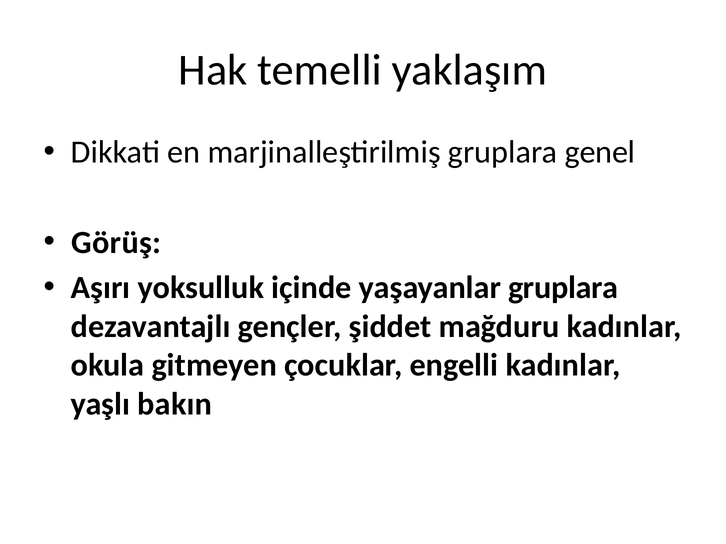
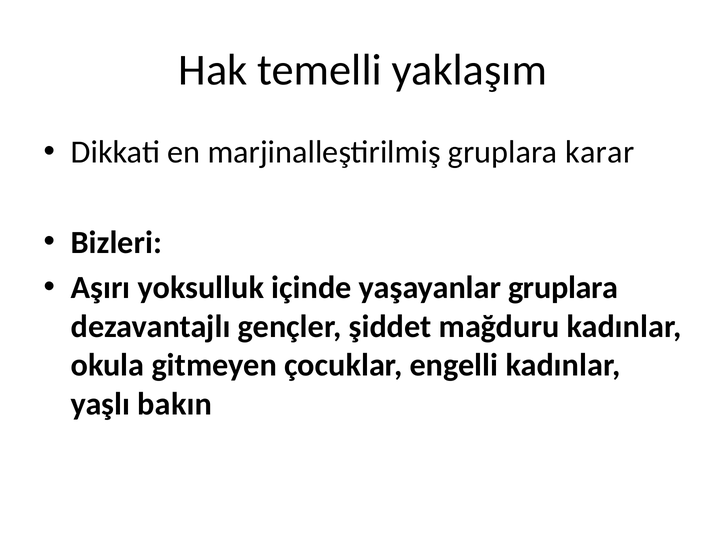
genel: genel -> karar (600, 152)
Görüş: Görüş -> Bizleri (116, 243)
